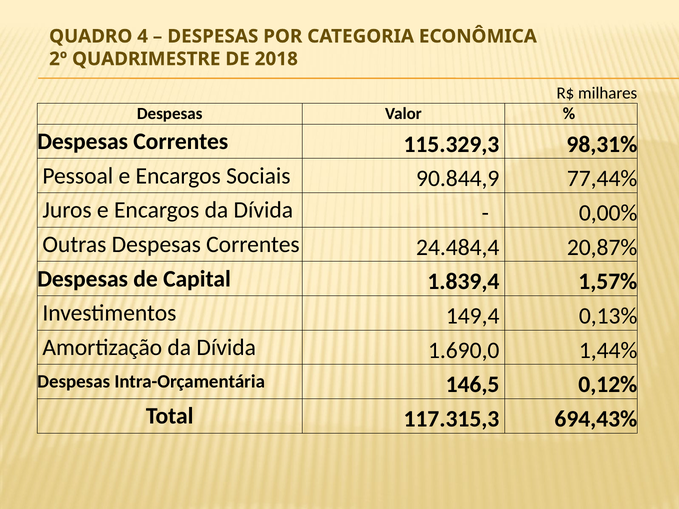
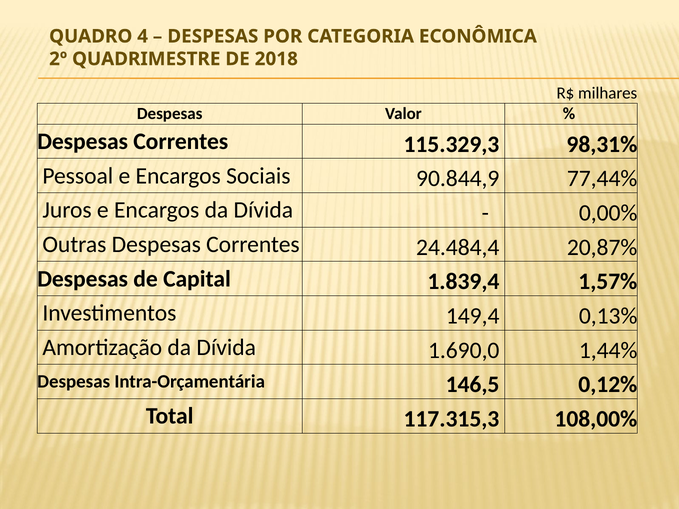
694,43%: 694,43% -> 108,00% (596, 419)
